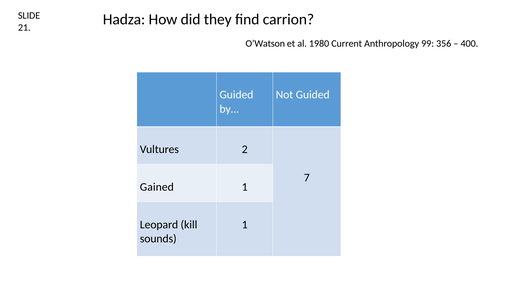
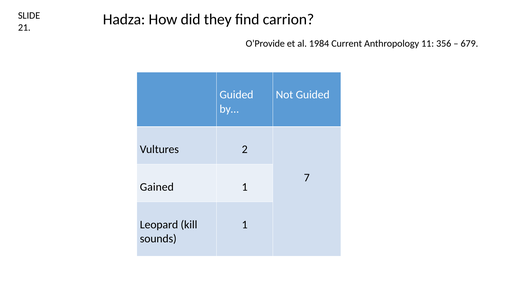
O’Watson: O’Watson -> O’Provide (265, 44)
1980: 1980 -> 1984 (319, 44)
99: 99 -> 11 (428, 44)
400: 400 -> 679 (469, 44)
